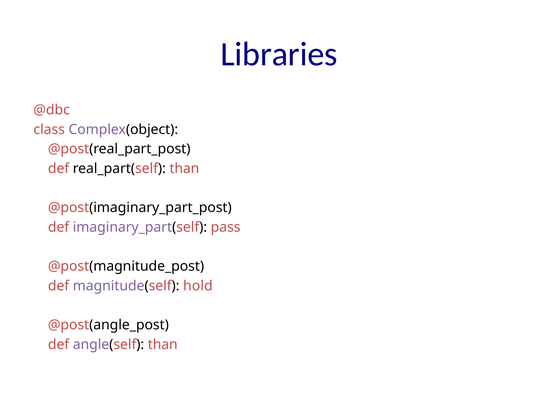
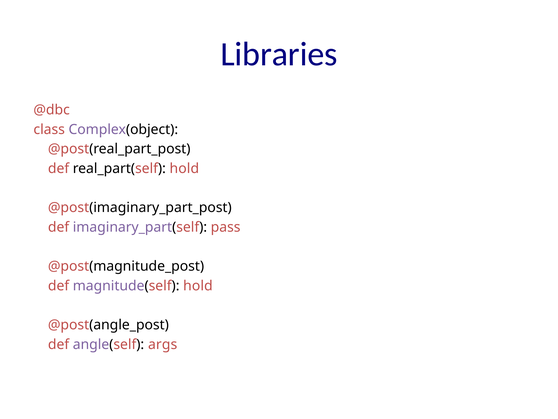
real_part(self than: than -> hold (184, 168)
angle(self than: than -> args (163, 344)
